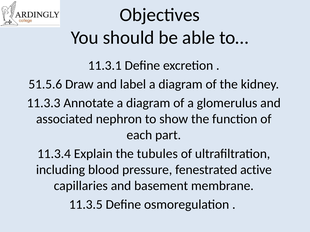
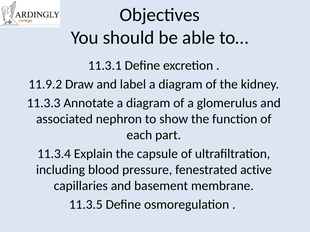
51.5.6: 51.5.6 -> 11.9.2 (45, 84)
tubules: tubules -> capsule (157, 154)
